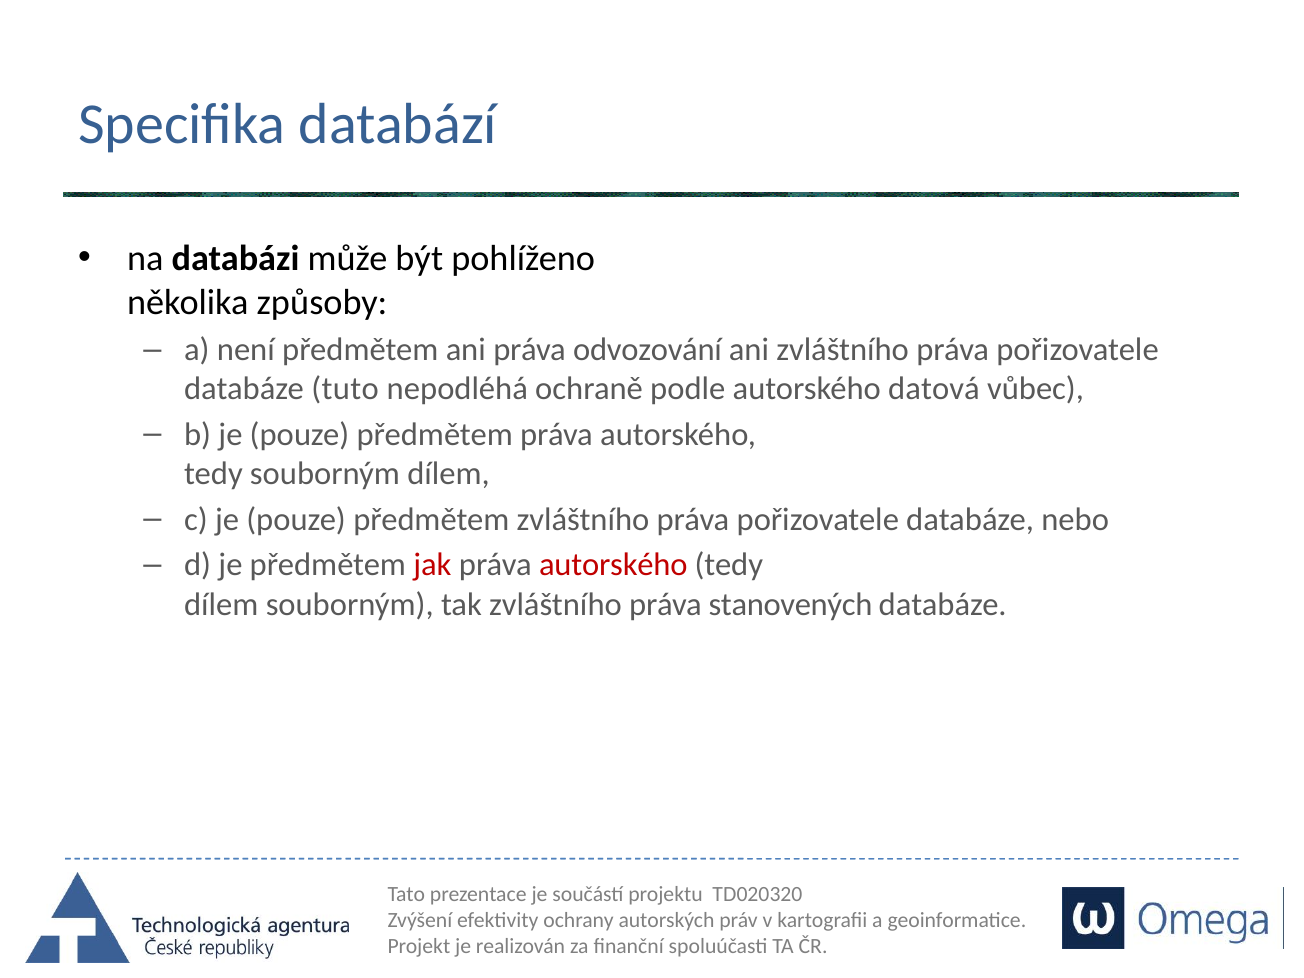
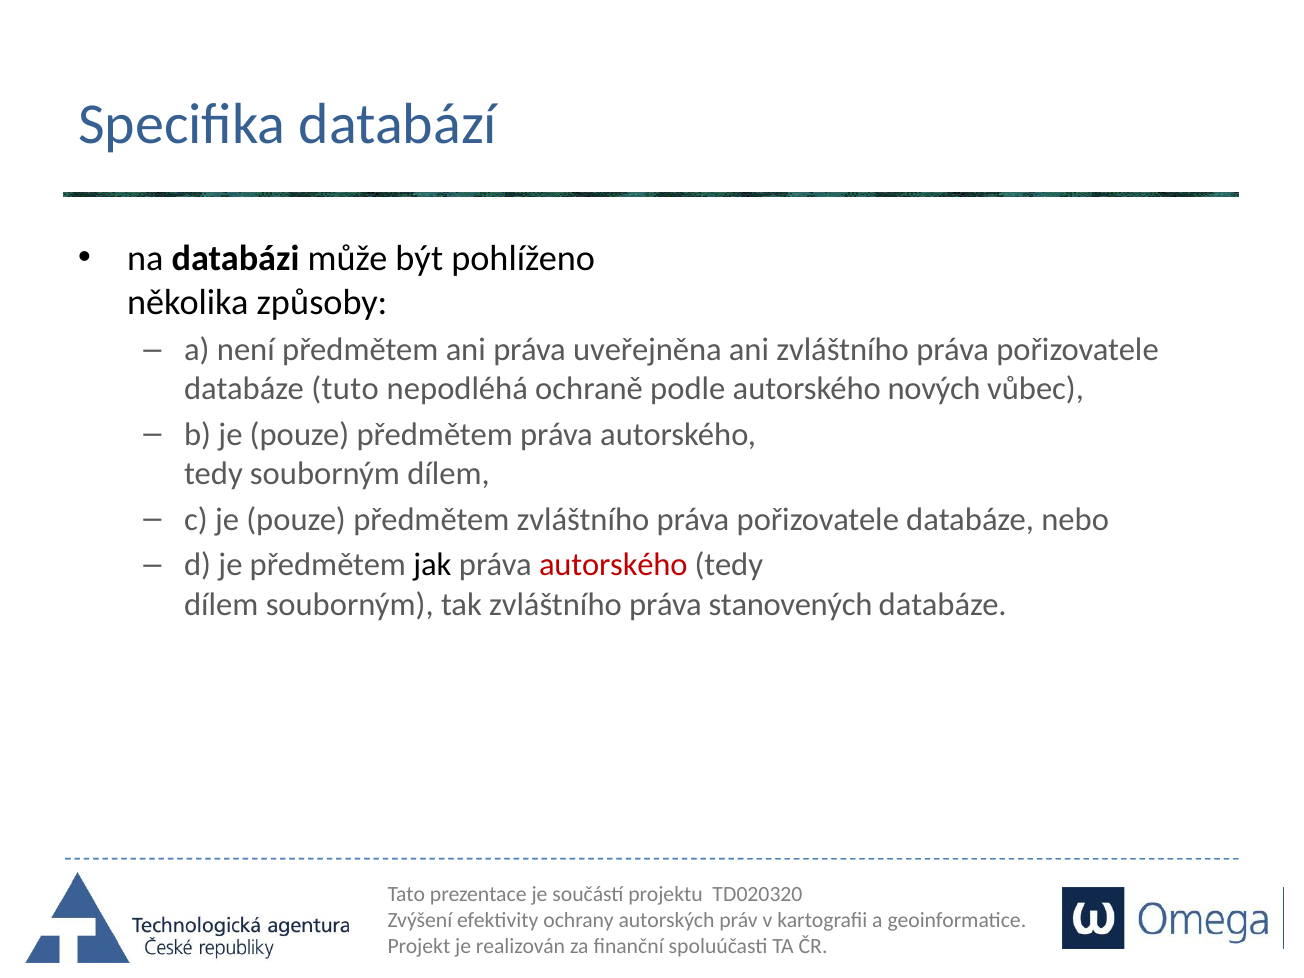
odvozování: odvozování -> uveřejněna (647, 350)
datová: datová -> nových (934, 389)
jak colour: red -> black (432, 565)
